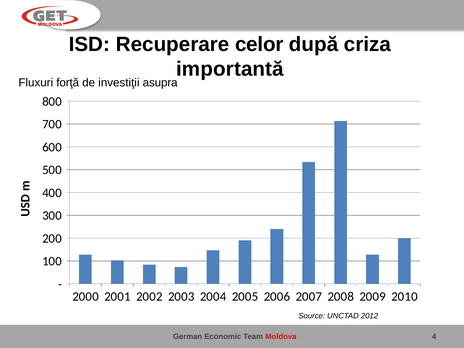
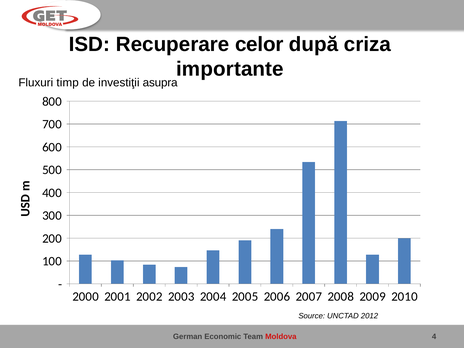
importantă: importantă -> importante (230, 69)
forţă: forţă -> timp (68, 83)
